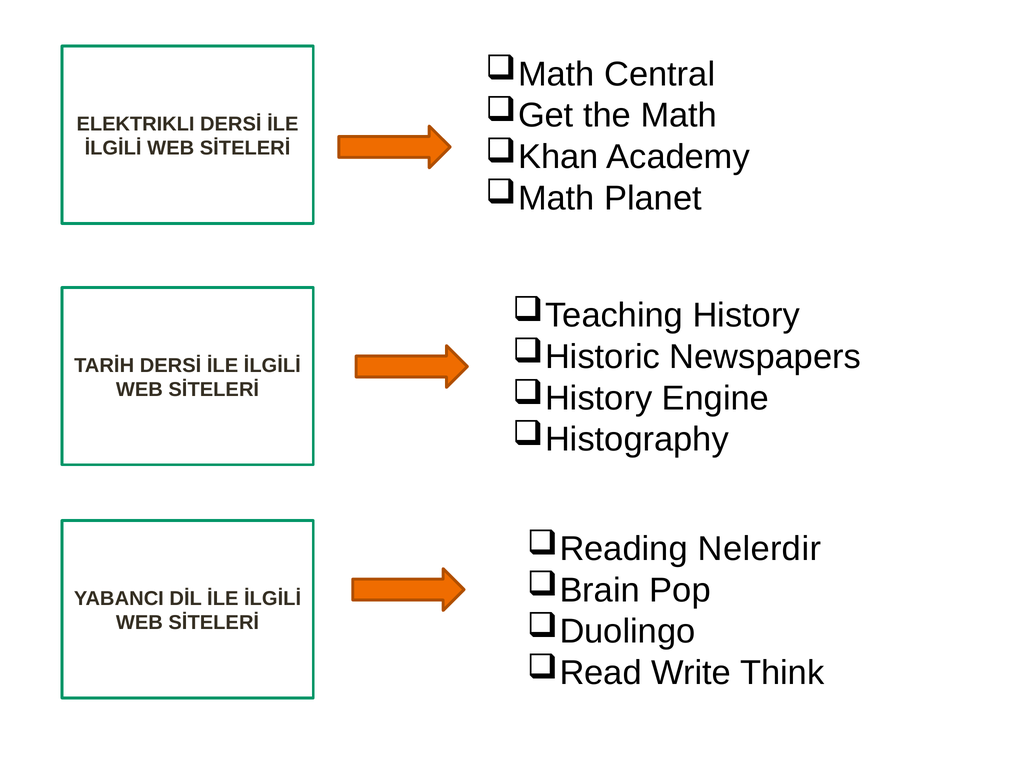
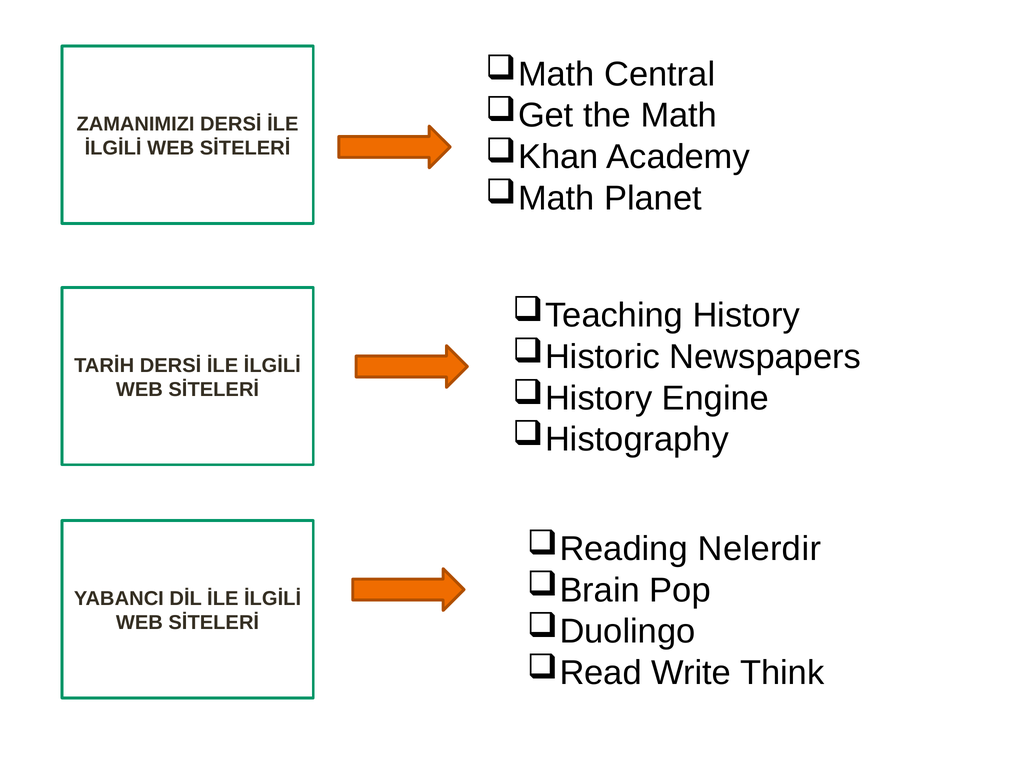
ELEKTRIKLI: ELEKTRIKLI -> ZAMANIMIZI (136, 124)
